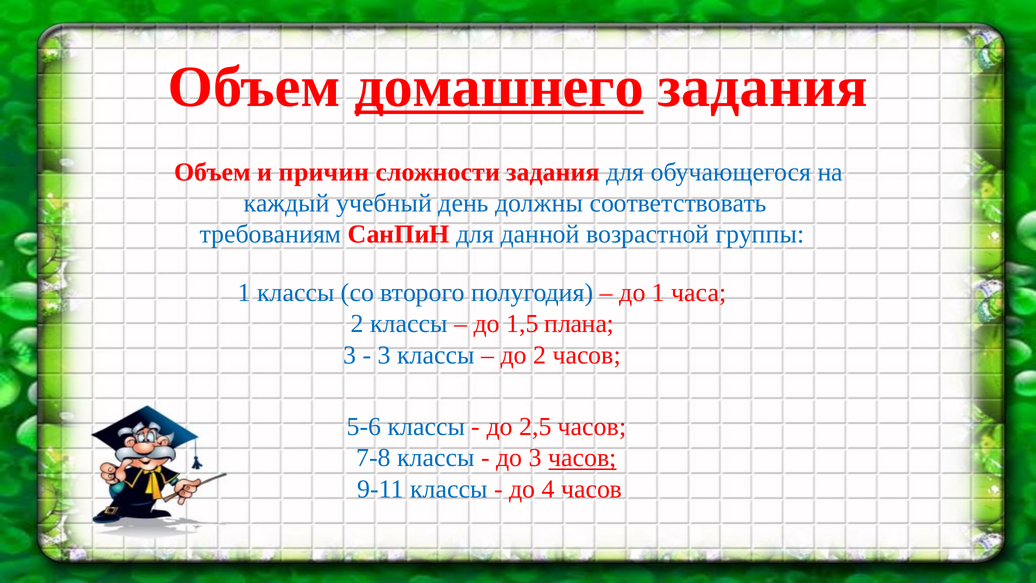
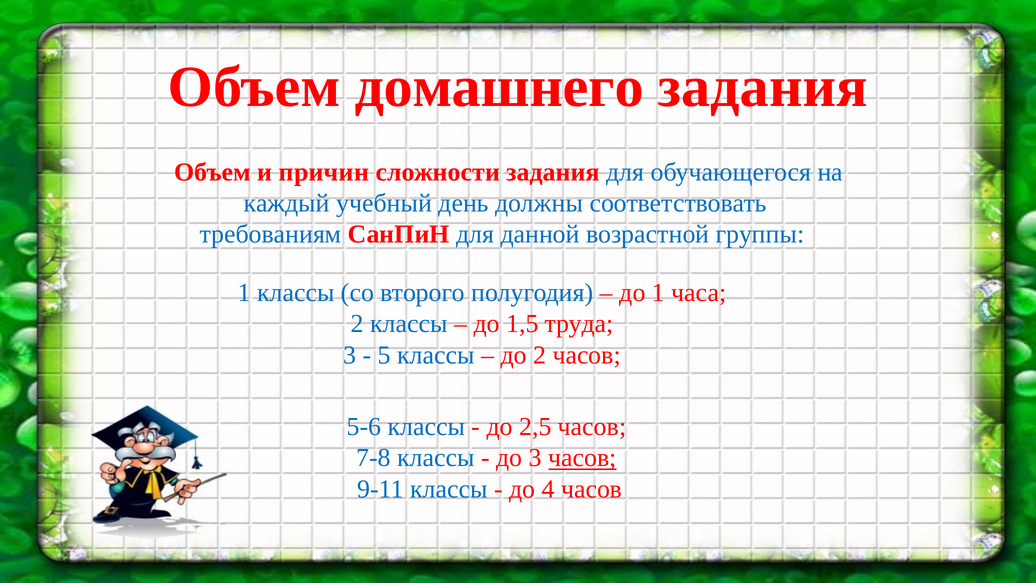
домашнего underline: present -> none (499, 87)
плана: плана -> труда (579, 324)
3: 3 -> 5 (384, 355)
